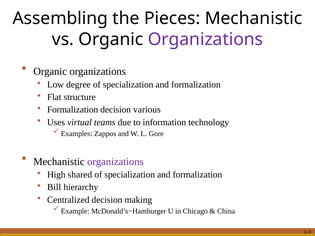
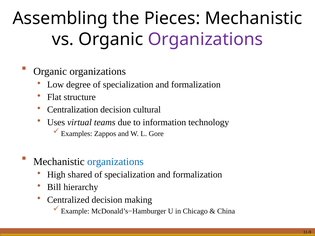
Formalization: Formalization -> Centralization (73, 110)
various: various -> cultural (147, 110)
organizations colour: purple -> blue (115, 162)
